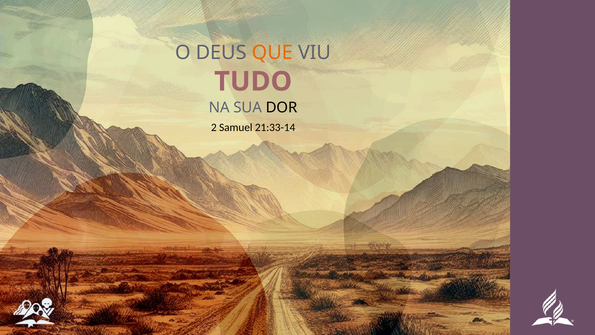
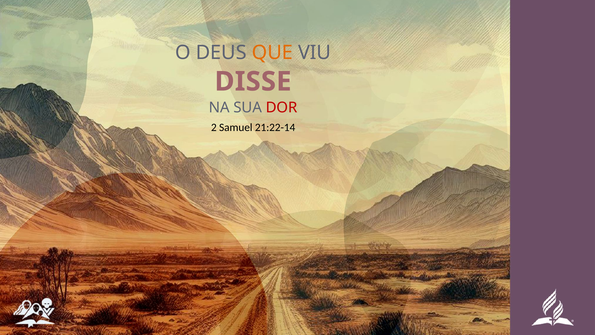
TUDO: TUDO -> DISSE (253, 81)
DOR colour: black -> red (282, 107)
21:33-14: 21:33-14 -> 21:22-14 (275, 127)
